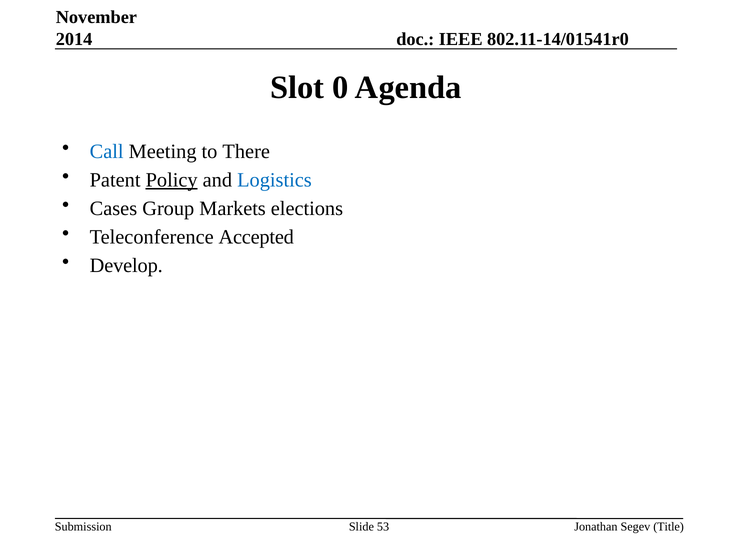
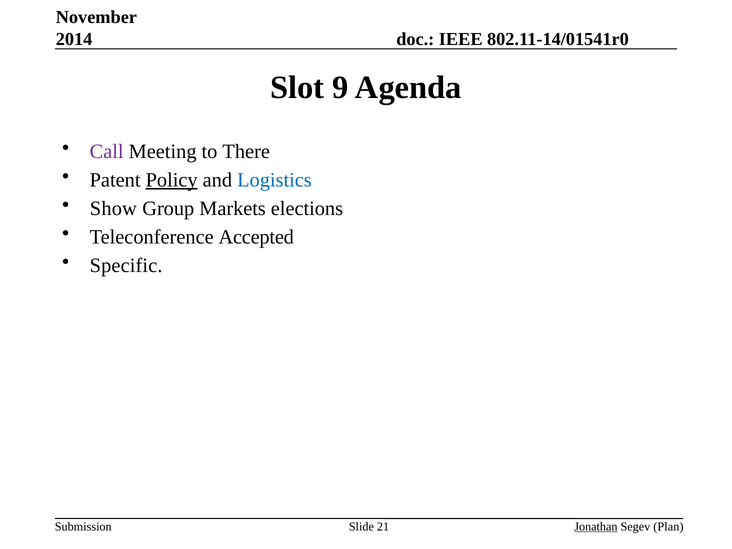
0: 0 -> 9 (340, 88)
Call colour: blue -> purple (107, 152)
Cases: Cases -> Show (113, 208)
Develop: Develop -> Specific (126, 265)
53: 53 -> 21 (383, 527)
Jonathan underline: none -> present (596, 527)
Title: Title -> Plan (668, 527)
